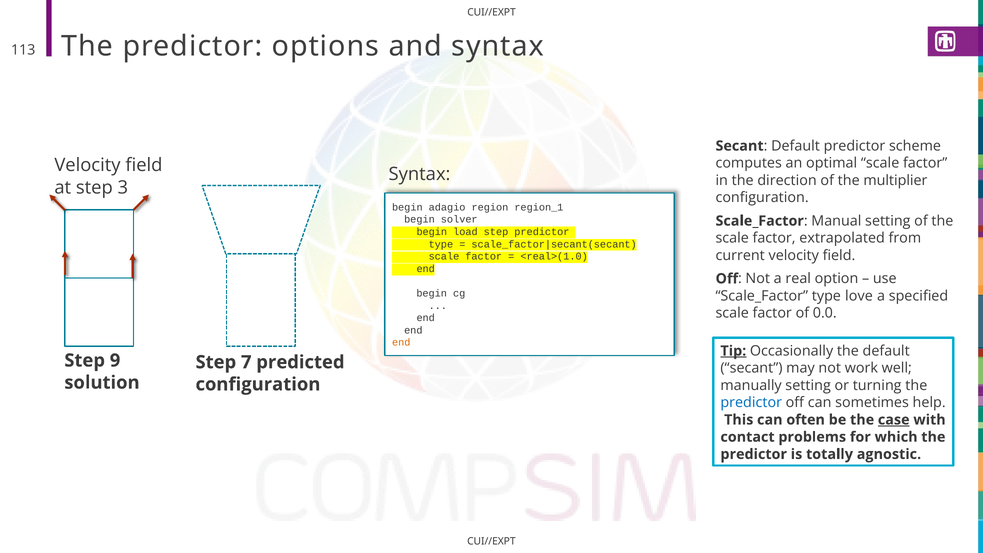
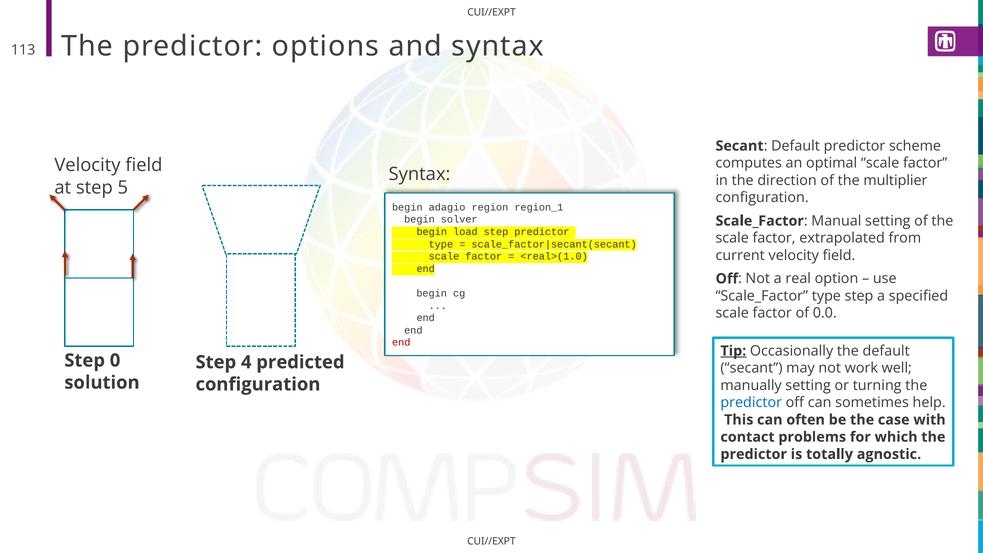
3: 3 -> 5 (123, 187)
type love: love -> step (859, 296)
end colour: orange -> red (401, 343)
9: 9 -> 0 (115, 360)
7: 7 -> 4 (246, 362)
case underline: present -> none (894, 420)
